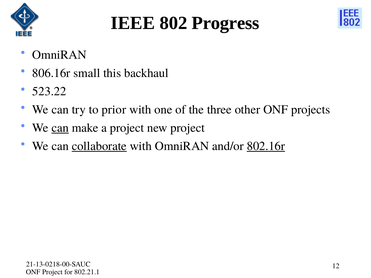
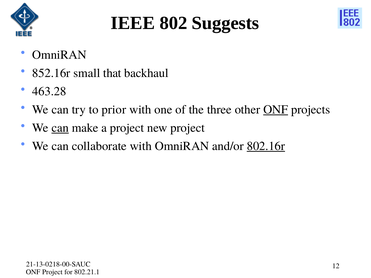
Progress: Progress -> Suggests (225, 23)
806.16r: 806.16r -> 852.16r (51, 73)
this: this -> that (112, 73)
523.22: 523.22 -> 463.28 (49, 91)
ONF underline: none -> present (276, 110)
collaborate underline: present -> none (99, 146)
